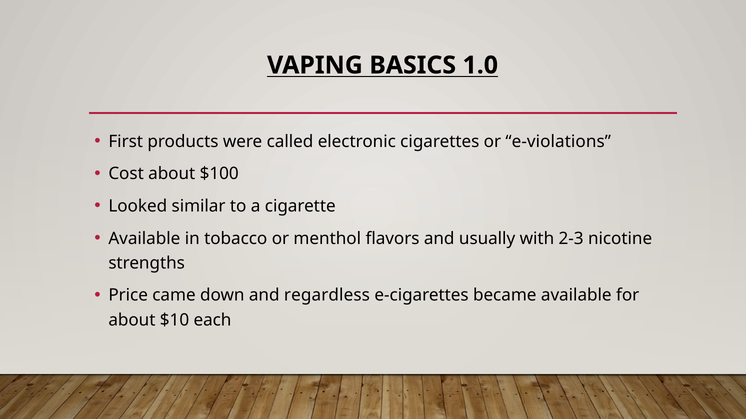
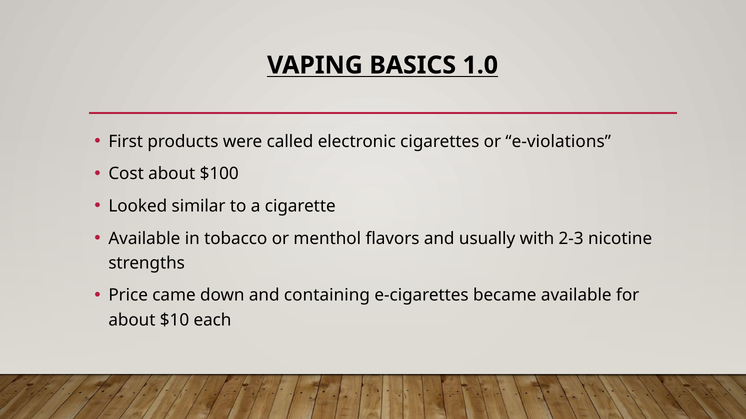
regardless: regardless -> containing (327, 296)
